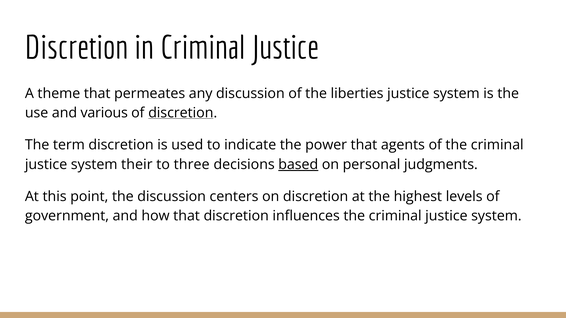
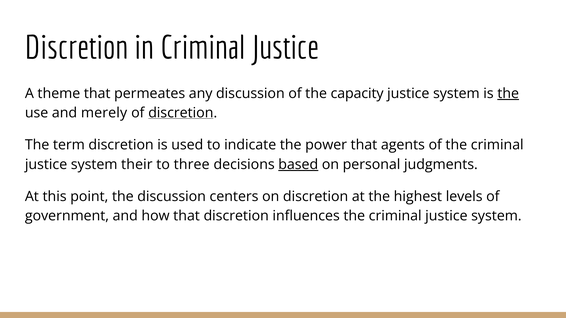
liberties: liberties -> capacity (357, 94)
the underline: none -> present (508, 94)
various: various -> merely (104, 113)
